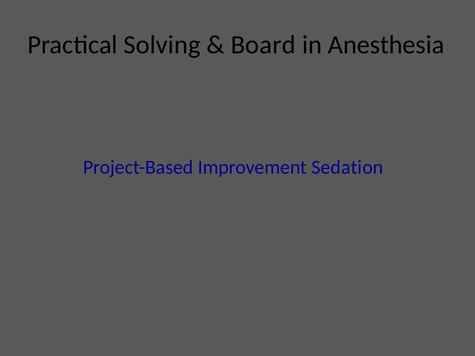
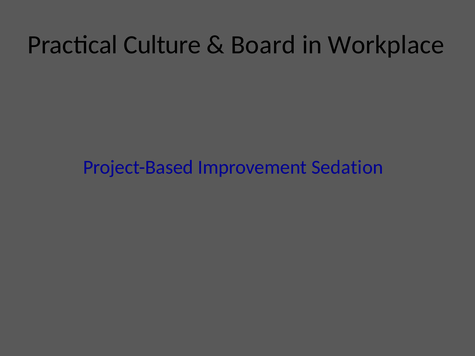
Solving: Solving -> Culture (162, 45)
Anesthesia: Anesthesia -> Workplace (386, 45)
